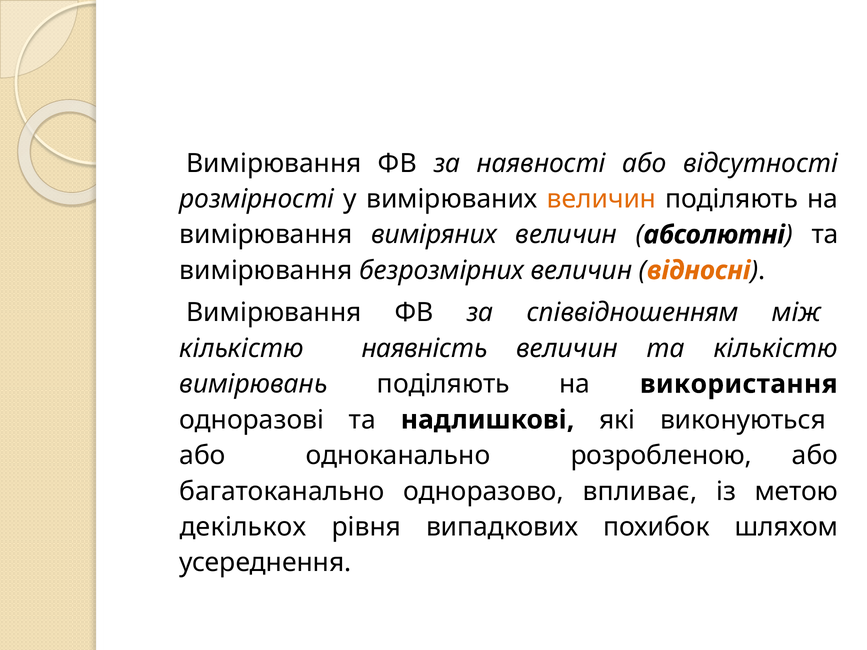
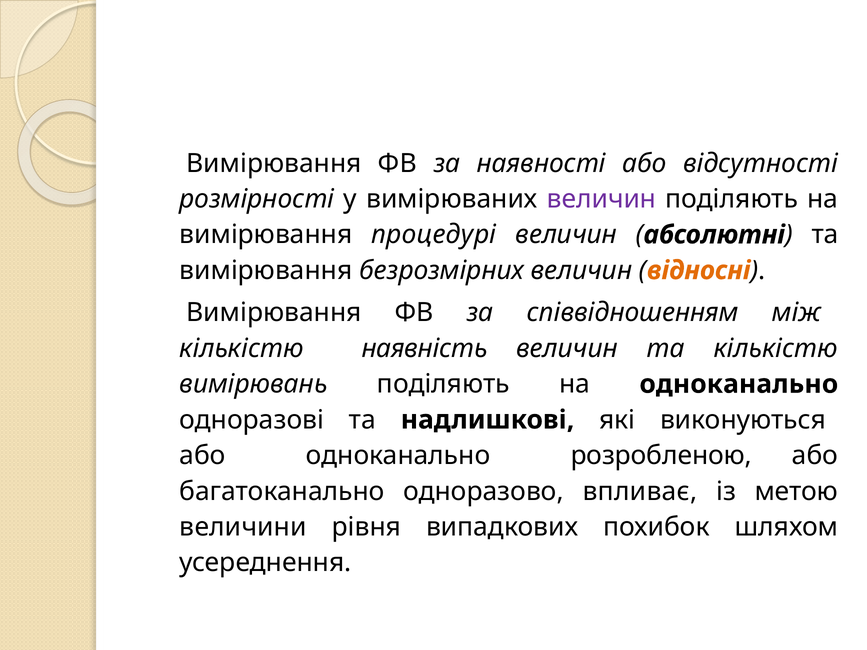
величин colour: orange -> purple (601, 199)
виміряних: виміряних -> процедурі (434, 235)
на використання: використання -> одноканально (739, 384)
декількох: декількох -> величини (243, 527)
